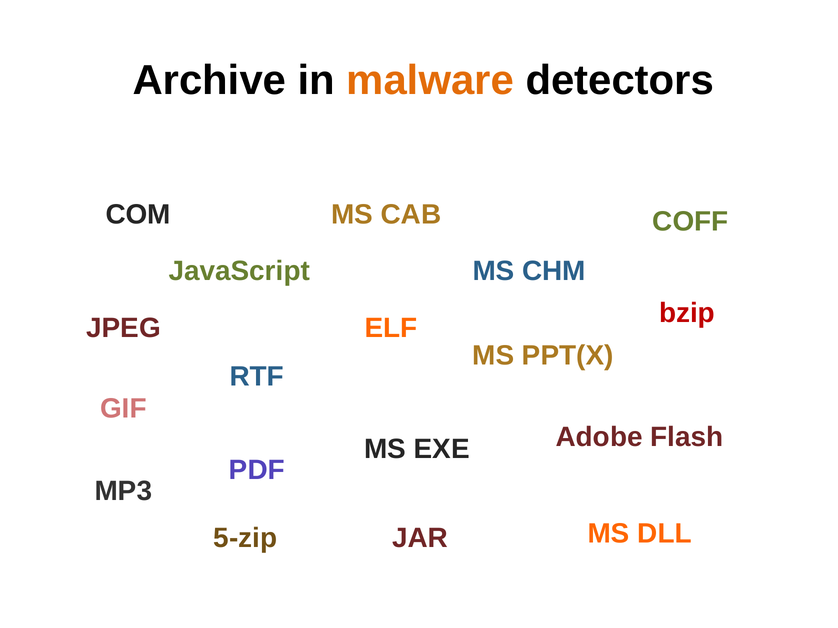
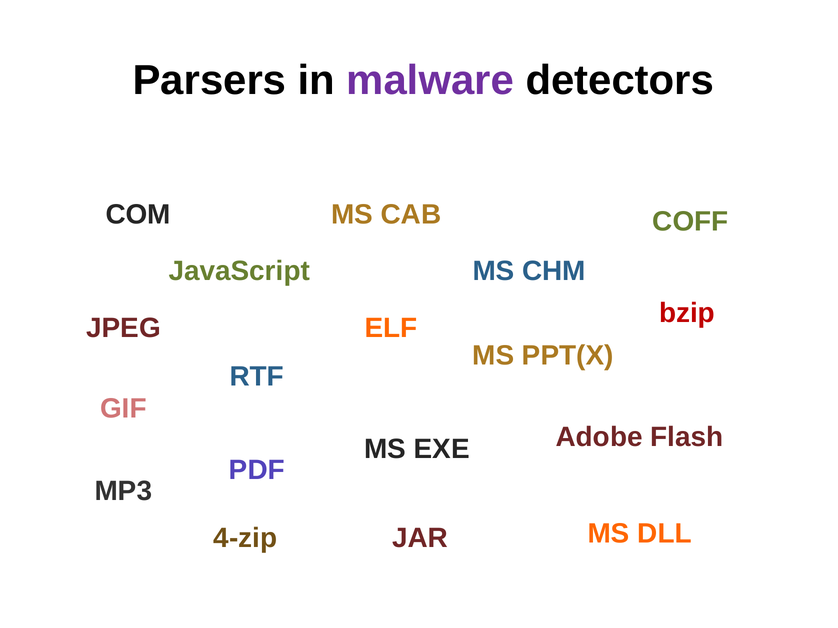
Archive: Archive -> Parsers (209, 80)
malware colour: orange -> purple (430, 80)
5-zip: 5-zip -> 4-zip (245, 538)
